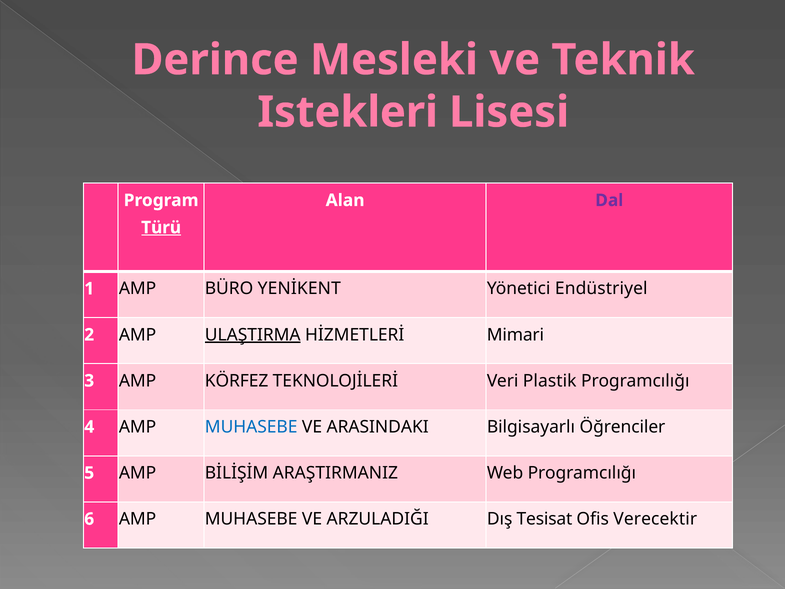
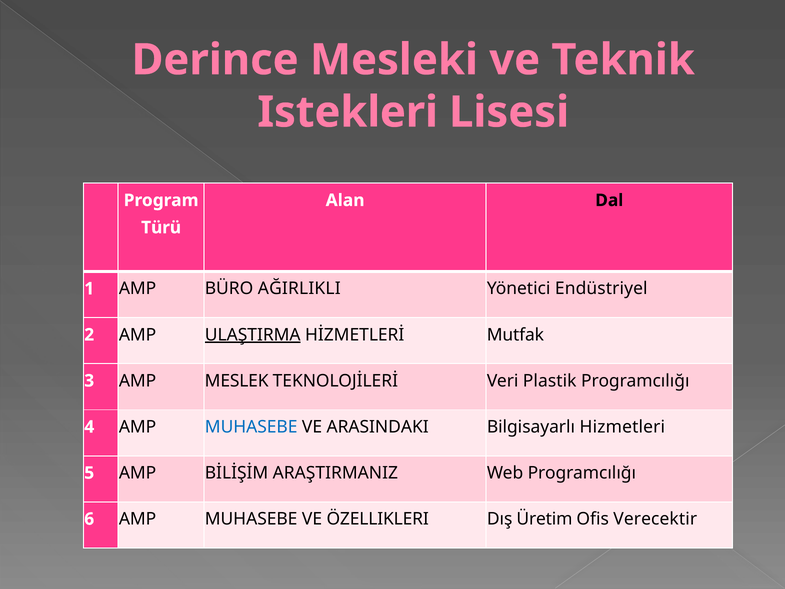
Dal colour: purple -> black (609, 200)
Türü underline: present -> none (161, 227)
YENİKENT: YENİKENT -> AĞIRLIKLI (299, 289)
Mimari: Mimari -> Mutfak (515, 335)
KÖRFEZ: KÖRFEZ -> MESLEK (237, 381)
Öğrenciler: Öğrenciler -> Hizmetleri (622, 427)
ARZULADIĞI: ARZULADIĞI -> ÖZELLIKLERI (378, 519)
Tesisat: Tesisat -> Üretim (544, 519)
